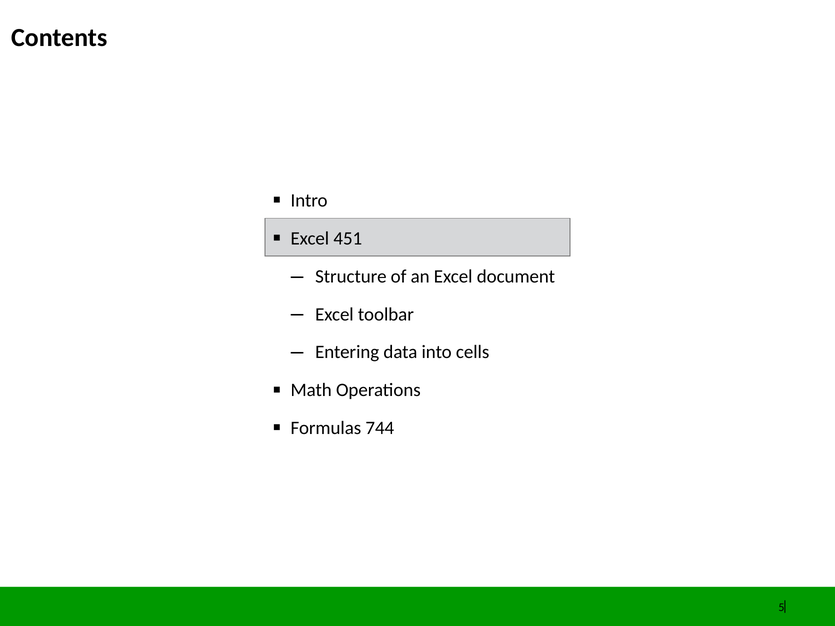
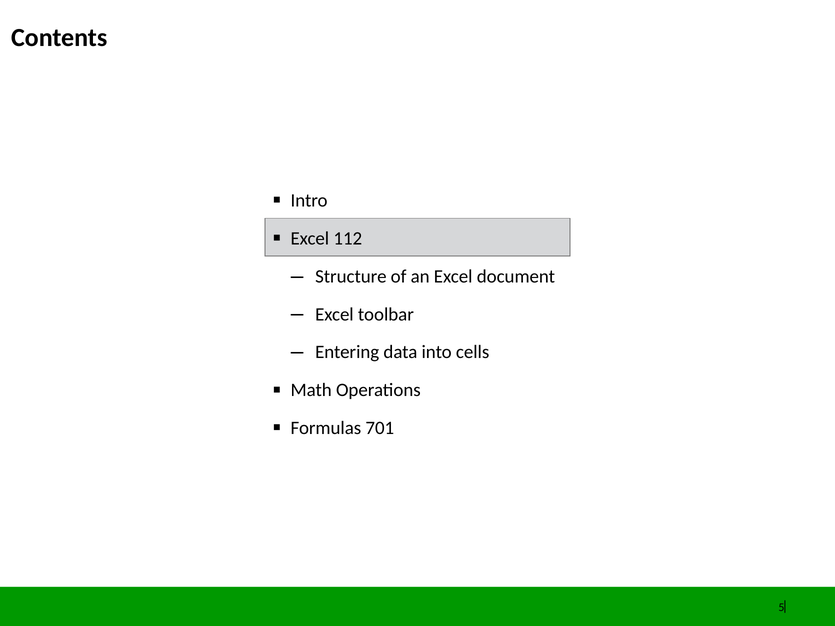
451: 451 -> 112 (348, 239)
744: 744 -> 701 (380, 428)
